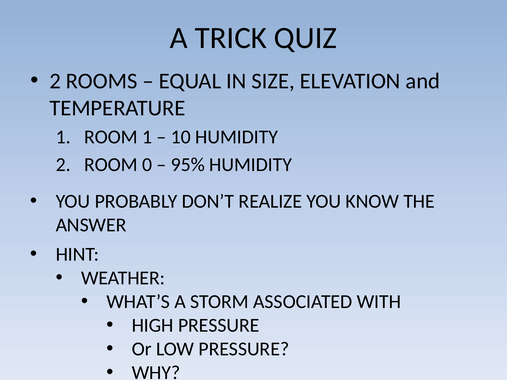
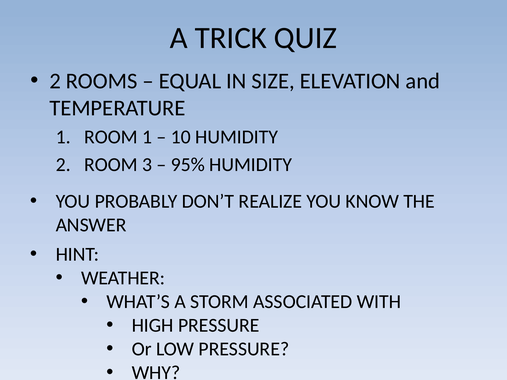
0: 0 -> 3 (147, 165)
